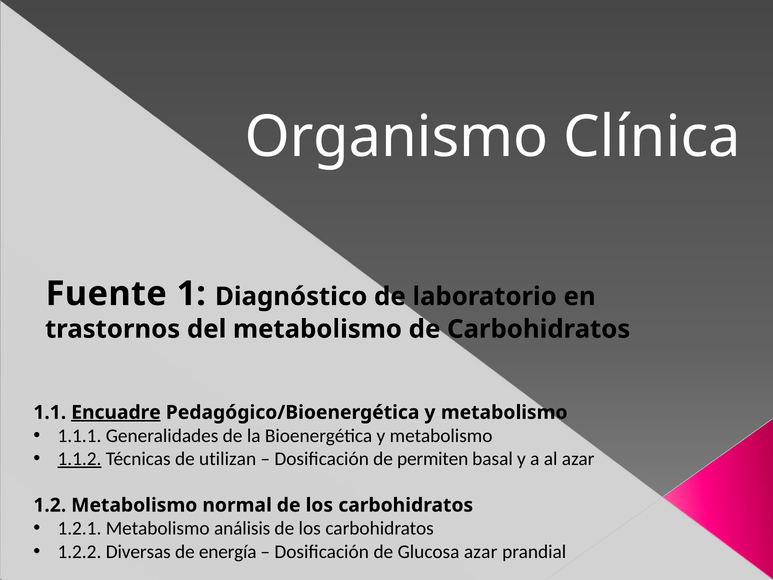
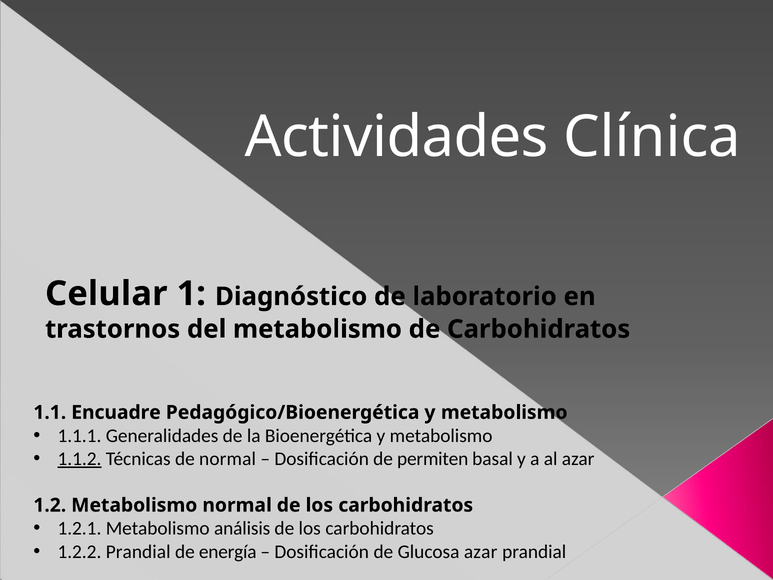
Organismo: Organismo -> Actividades (397, 137)
Fuente: Fuente -> Celular (106, 294)
Encuadre underline: present -> none (116, 412)
de utilizan: utilizan -> normal (228, 459)
1.2.2 Diversas: Diversas -> Prandial (138, 551)
